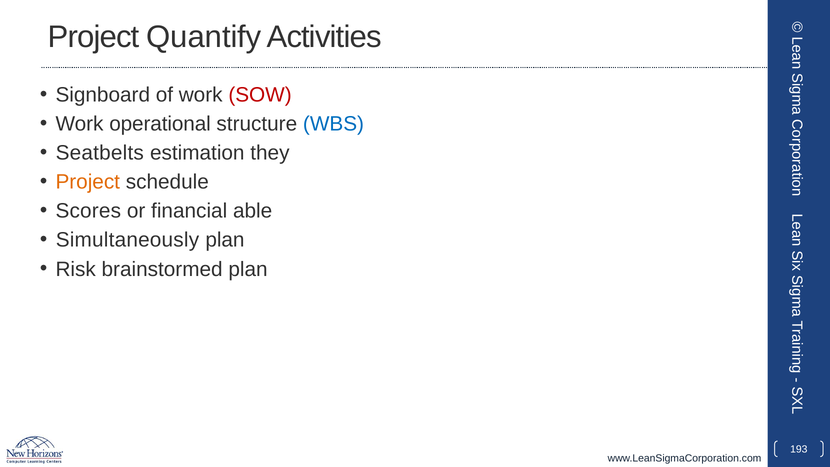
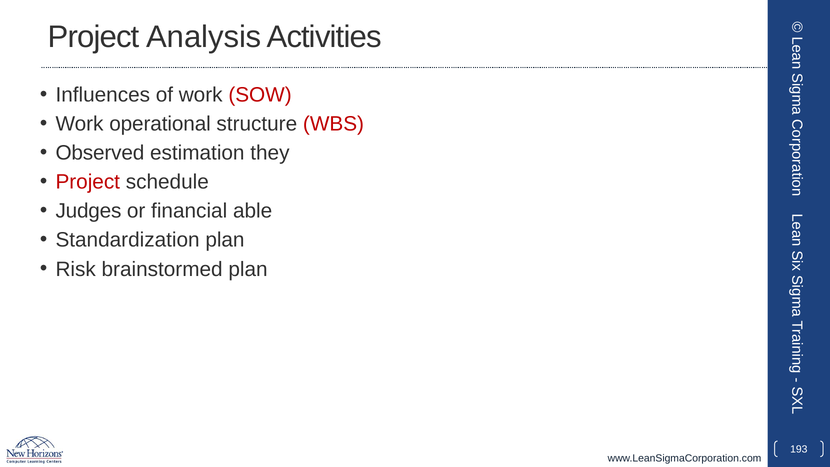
Quantify: Quantify -> Analysis (204, 37)
Signboard: Signboard -> Influences (103, 95)
WBS colour: blue -> red (333, 124)
Seatbelts: Seatbelts -> Observed (100, 153)
Project colour: orange -> red (88, 182)
Scores: Scores -> Judges (88, 211)
Simultaneously: Simultaneously -> Standardization (128, 240)
